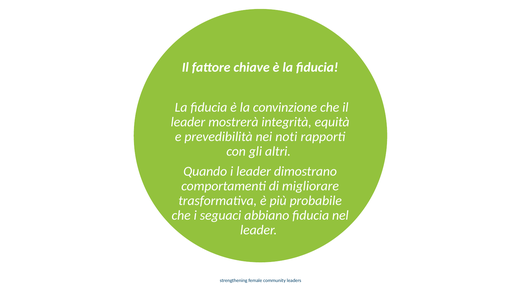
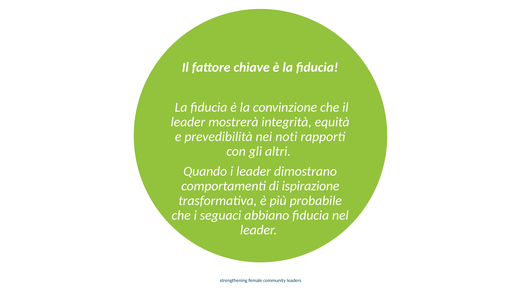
migliorare: migliorare -> ispirazione (311, 186)
